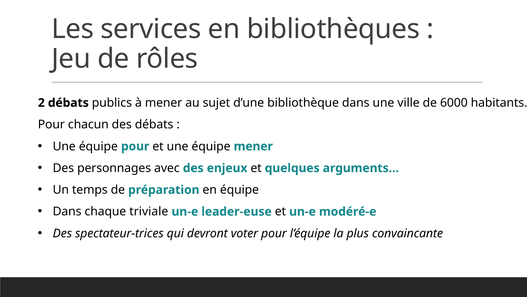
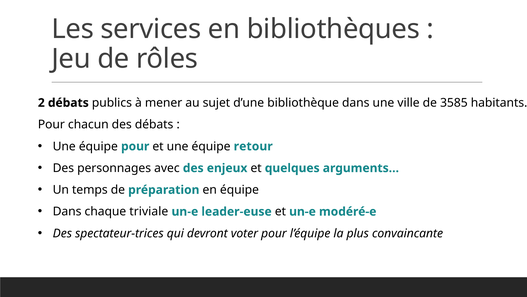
6000: 6000 -> 3585 (454, 103)
équipe mener: mener -> retour (253, 146)
